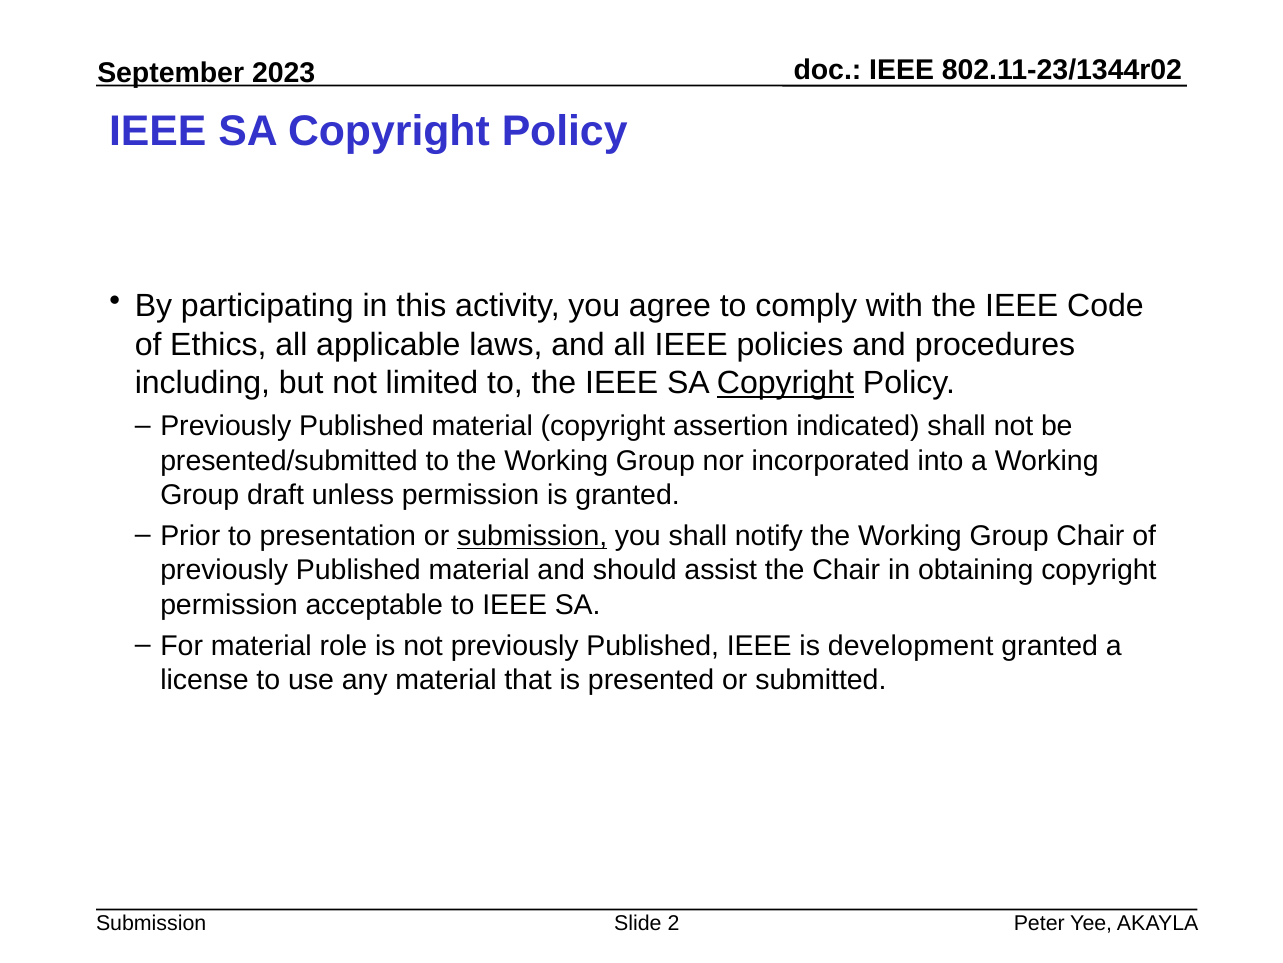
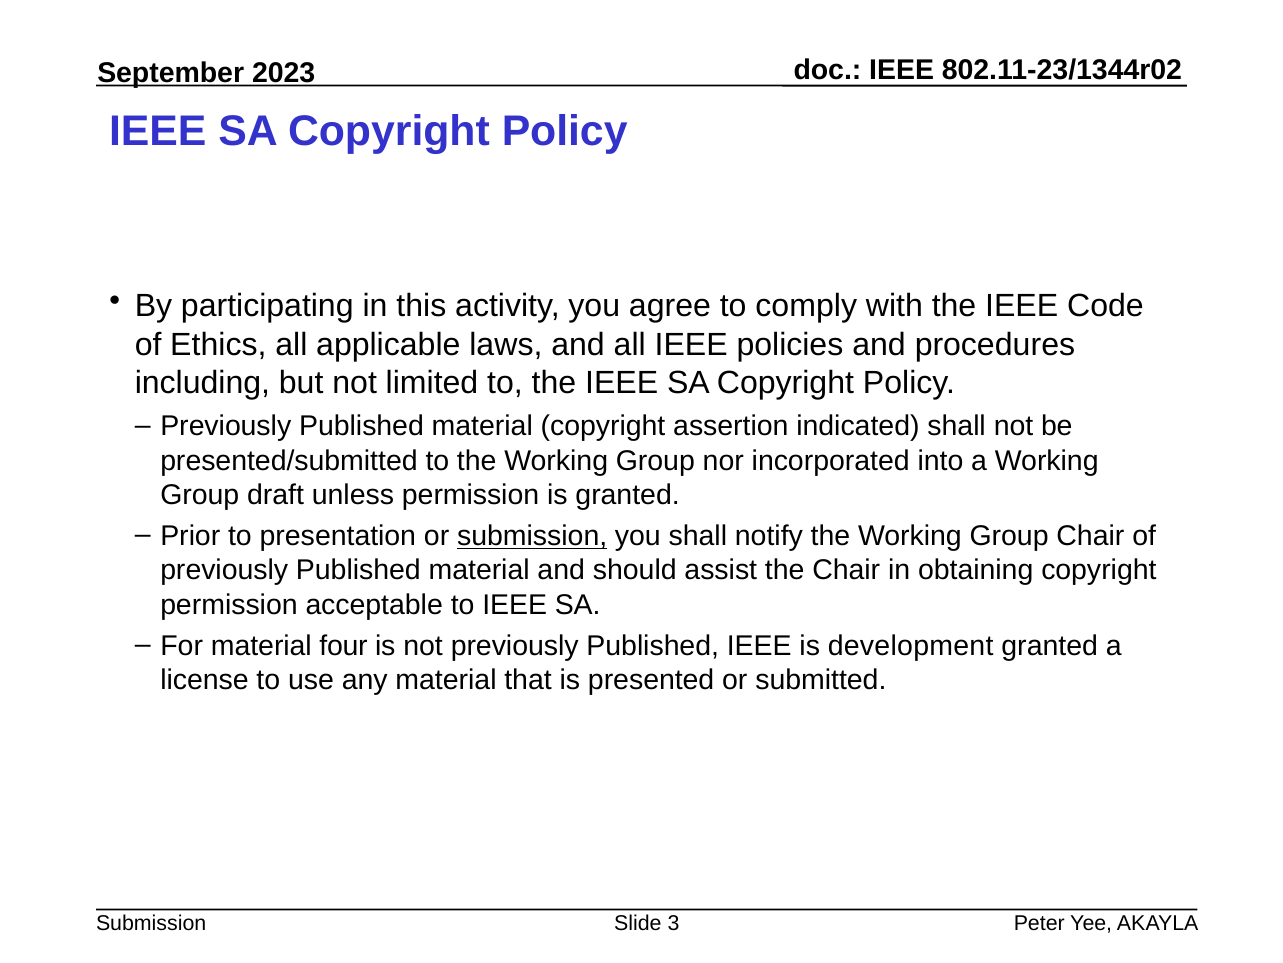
Copyright underline: present -> none (785, 383)
role: role -> four (344, 646)
2: 2 -> 3 (674, 923)
